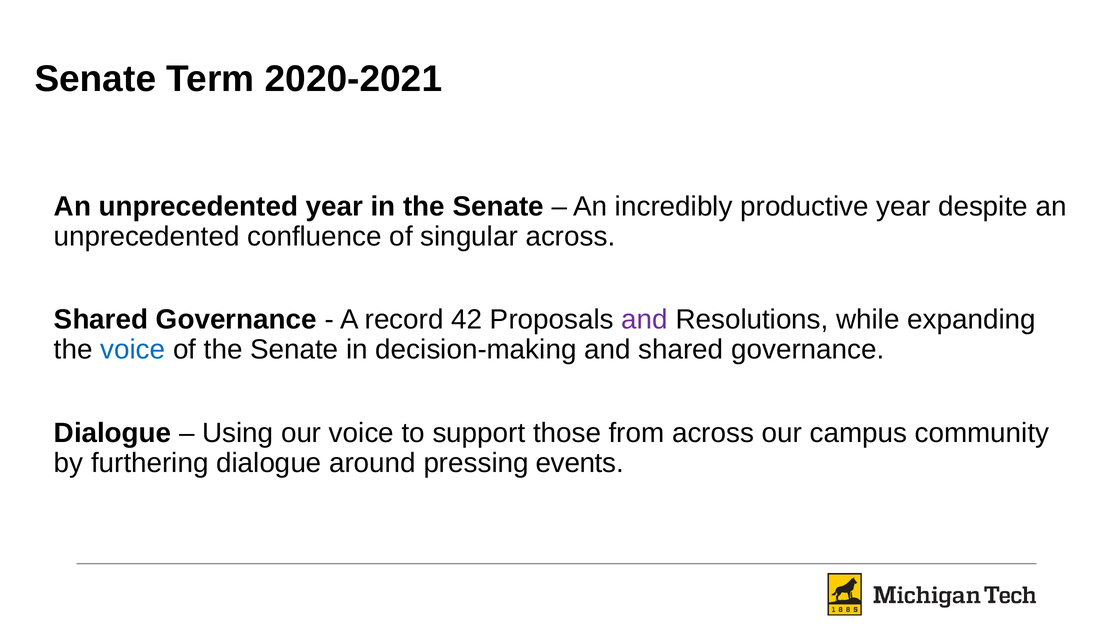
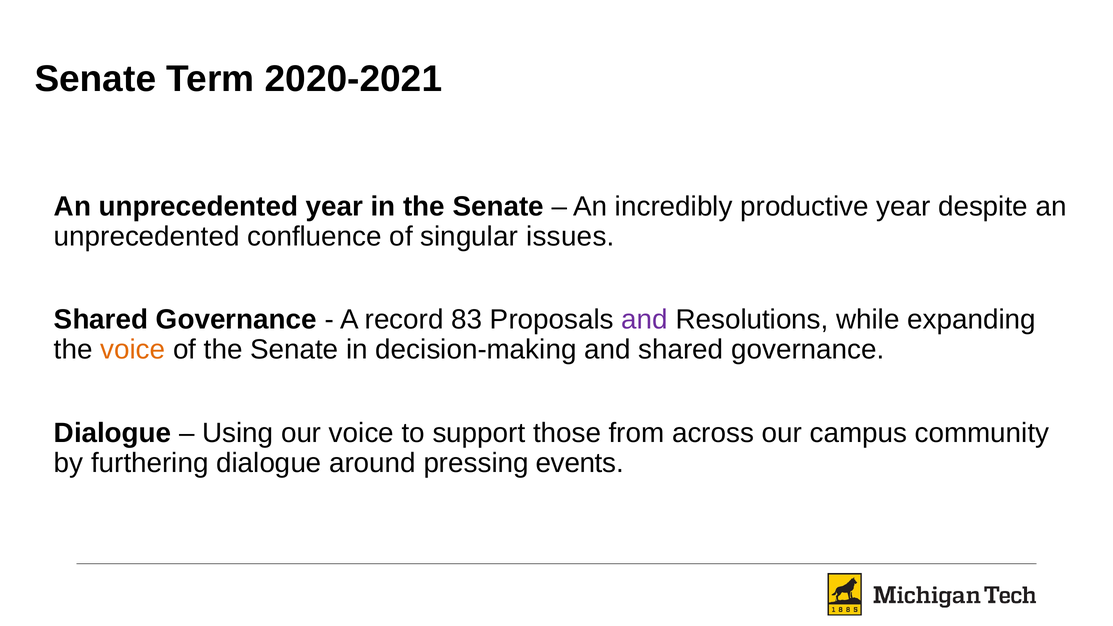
singular across: across -> issues (570, 236)
42: 42 -> 83 (467, 320)
voice colour: blue -> orange (133, 350)
